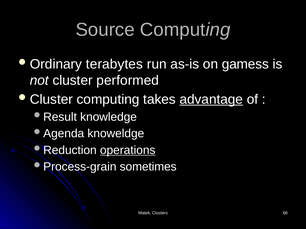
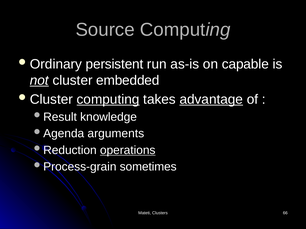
terabytes: terabytes -> persistent (115, 64)
gamess: gamess -> capable (245, 64)
not underline: none -> present (39, 81)
performed: performed -> embedded (128, 81)
computing underline: none -> present (108, 100)
knoweldge: knoweldge -> arguments (116, 134)
